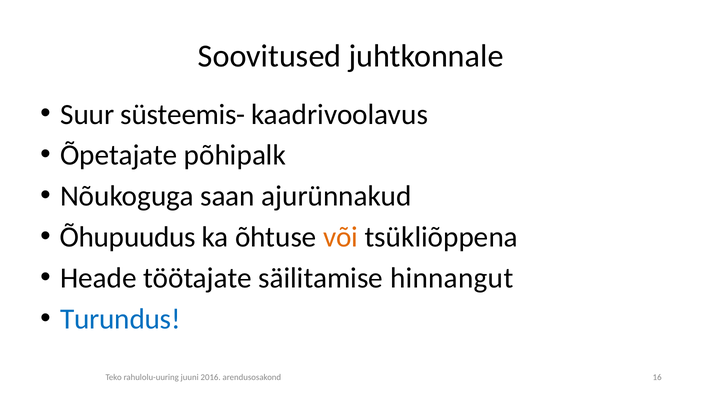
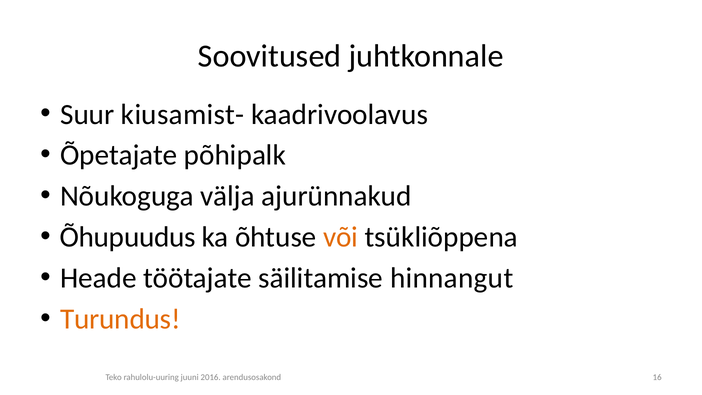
süsteemis-: süsteemis- -> kiusamist- (183, 114)
saan: saan -> välja (227, 196)
Turundus colour: blue -> orange (120, 319)
